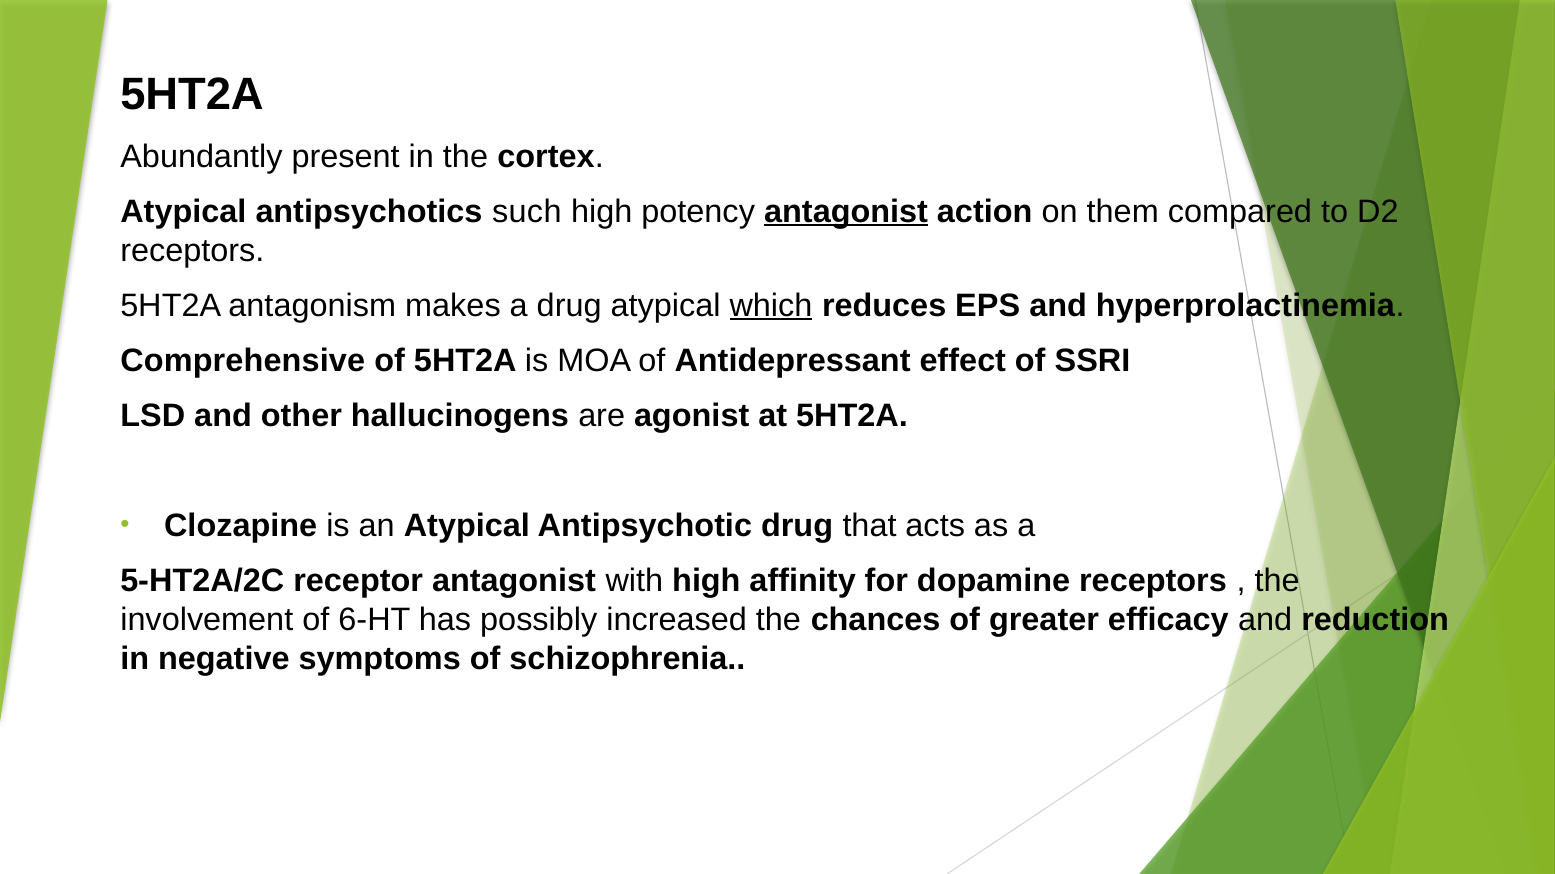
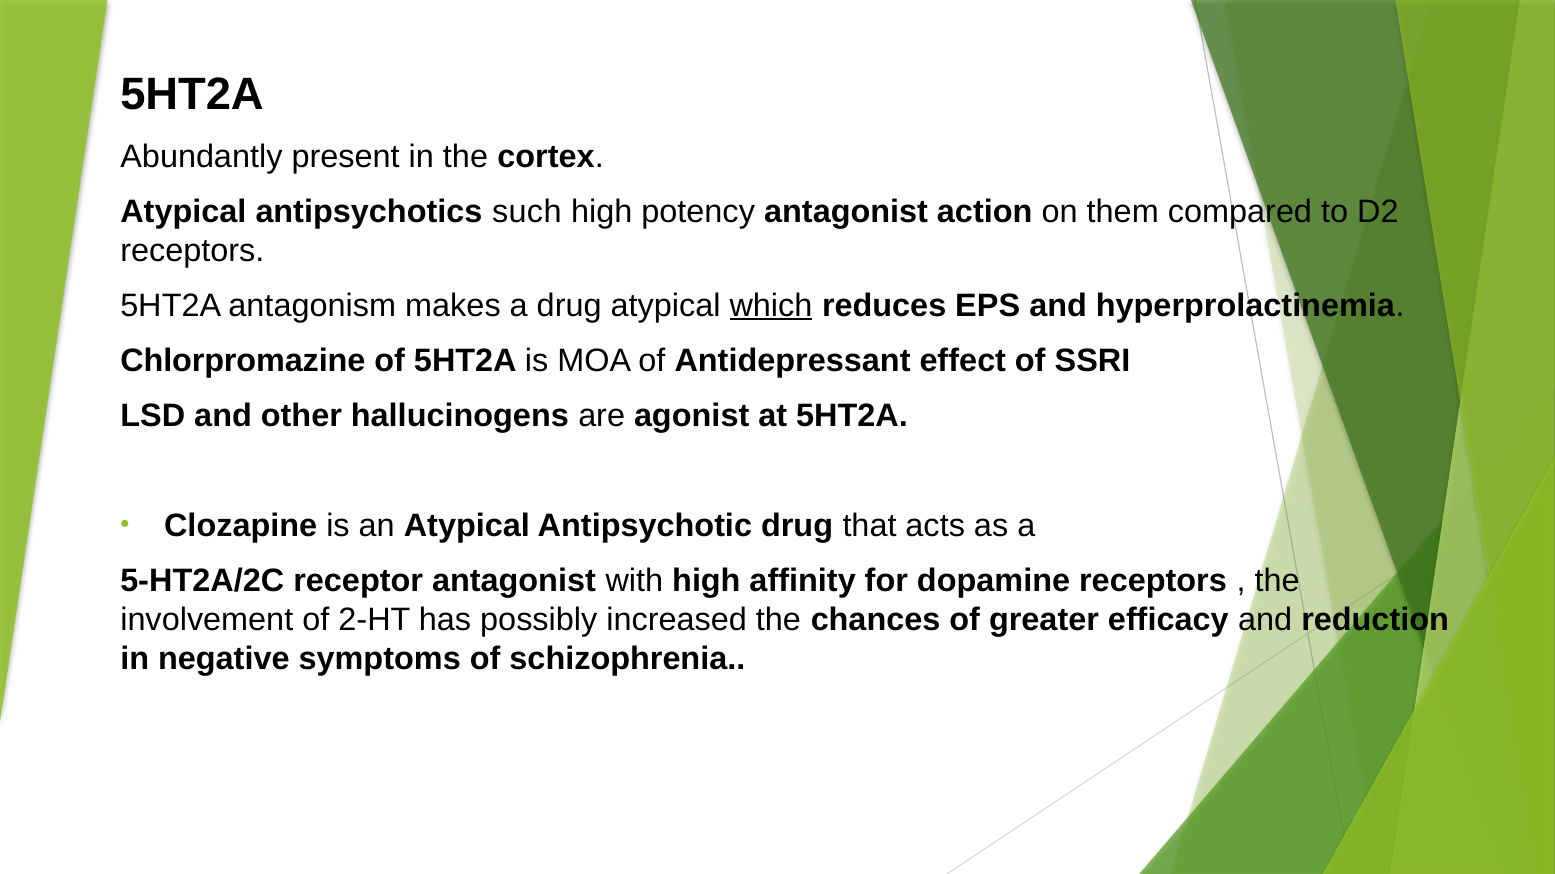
antagonist underline: present -> none (846, 212)
Comprehensive: Comprehensive -> Chlorpromazine (243, 361)
6-HT: 6-HT -> 2-HT (374, 620)
